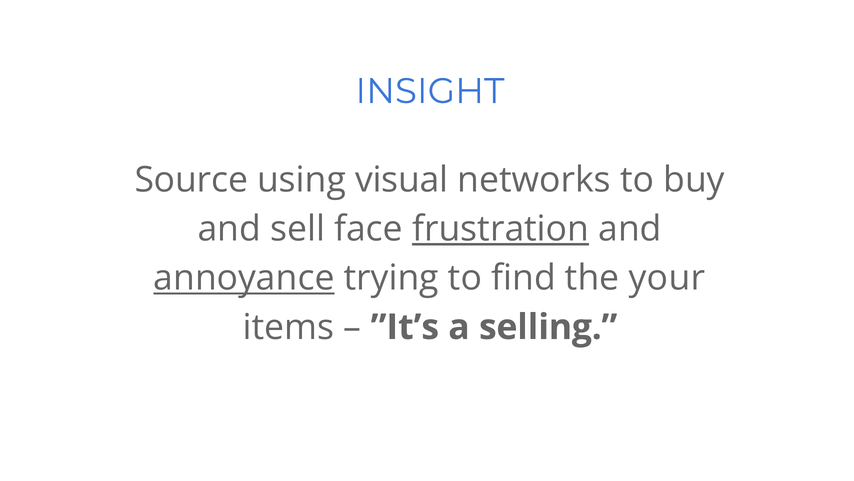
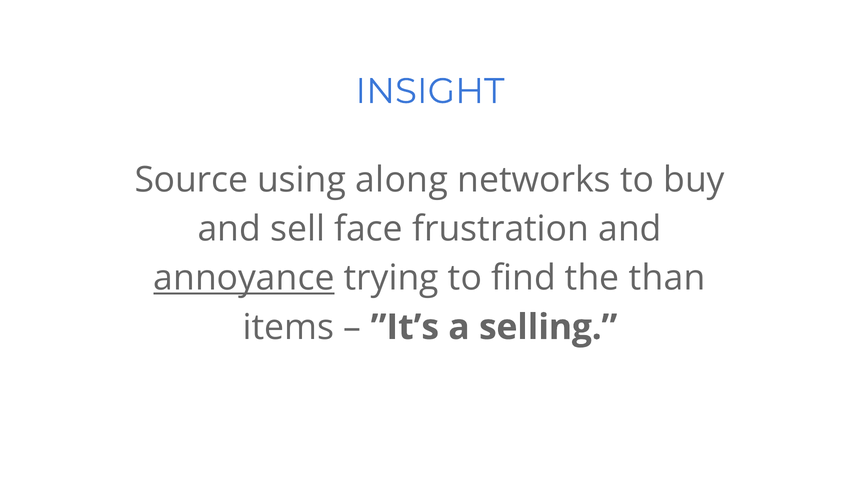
visual: visual -> along (401, 180)
frustration underline: present -> none (501, 229)
your: your -> than (667, 278)
